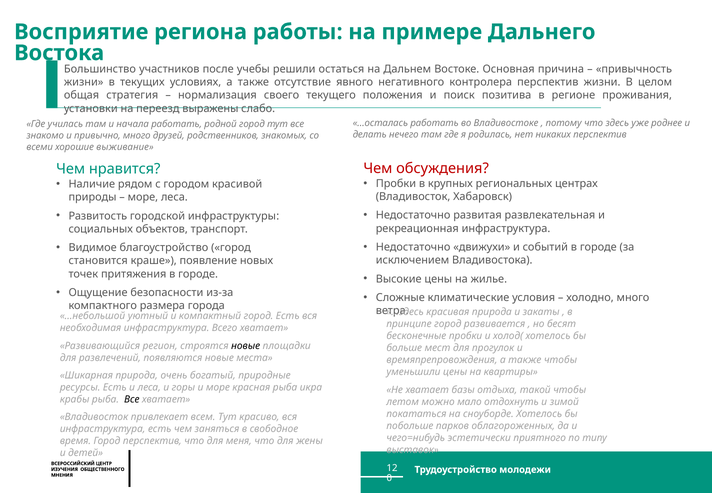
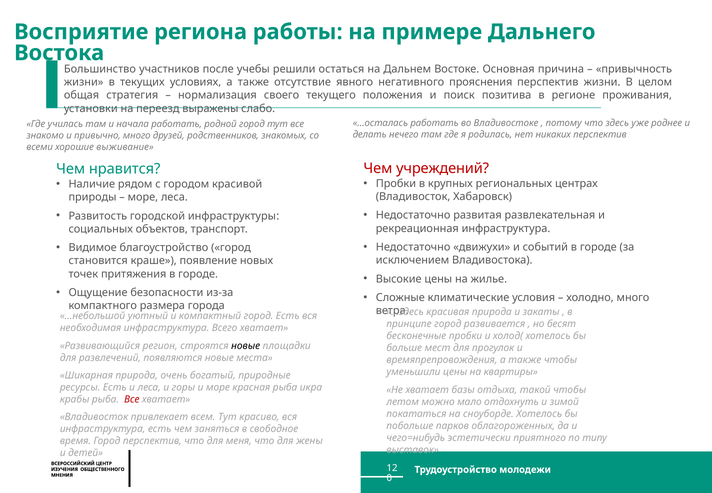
контролера: контролера -> прояснения (481, 82)
обсуждения: обсуждения -> учреждений (443, 168)
Все colour: black -> red (132, 399)
